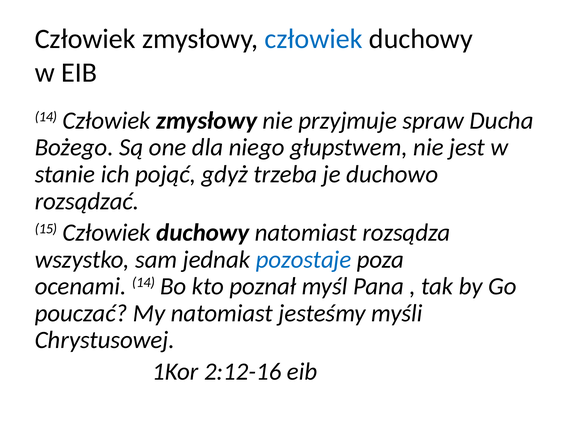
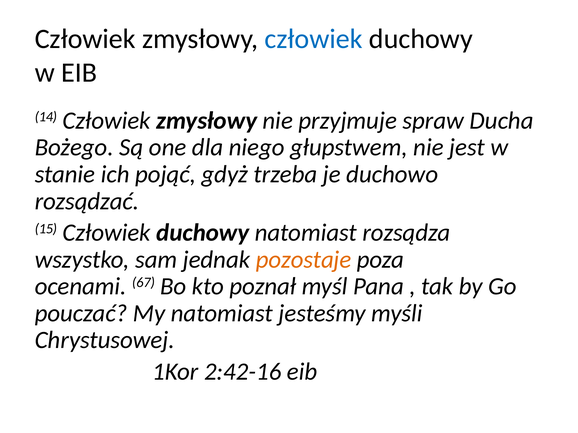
pozostaje colour: blue -> orange (304, 260)
ocenami 14: 14 -> 67 (143, 283)
2:12-16: 2:12-16 -> 2:42-16 (243, 372)
